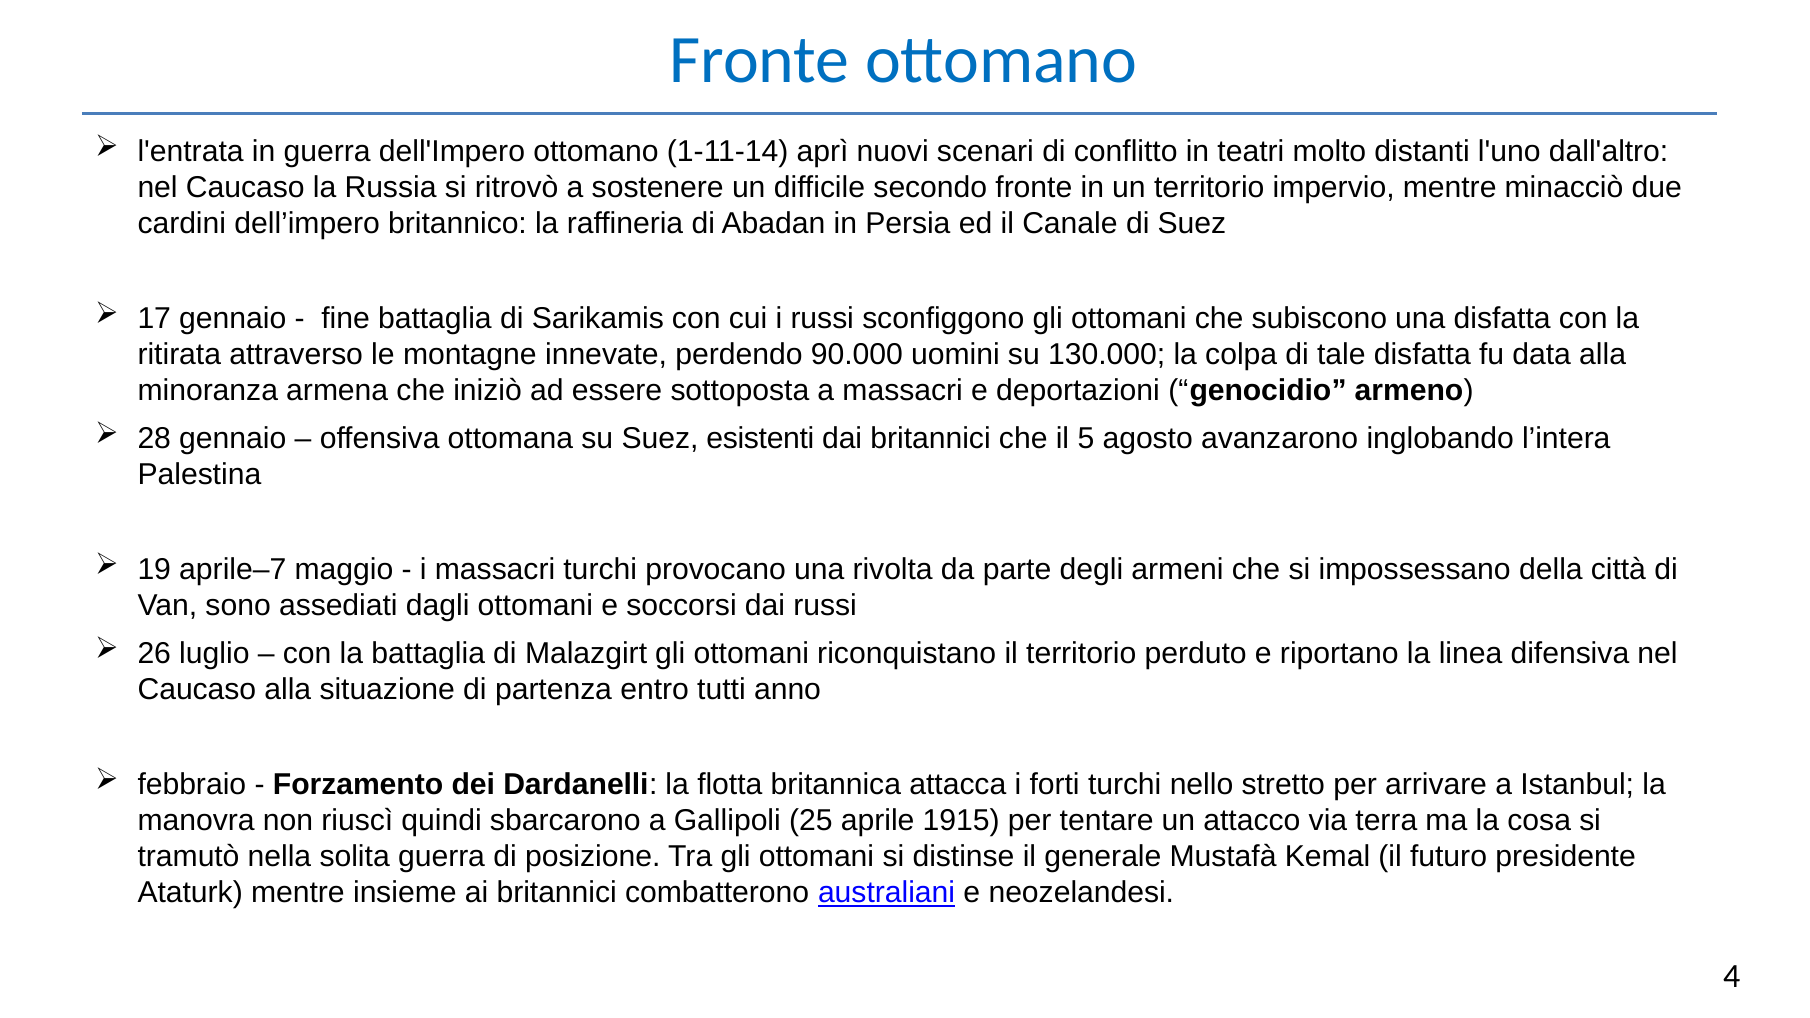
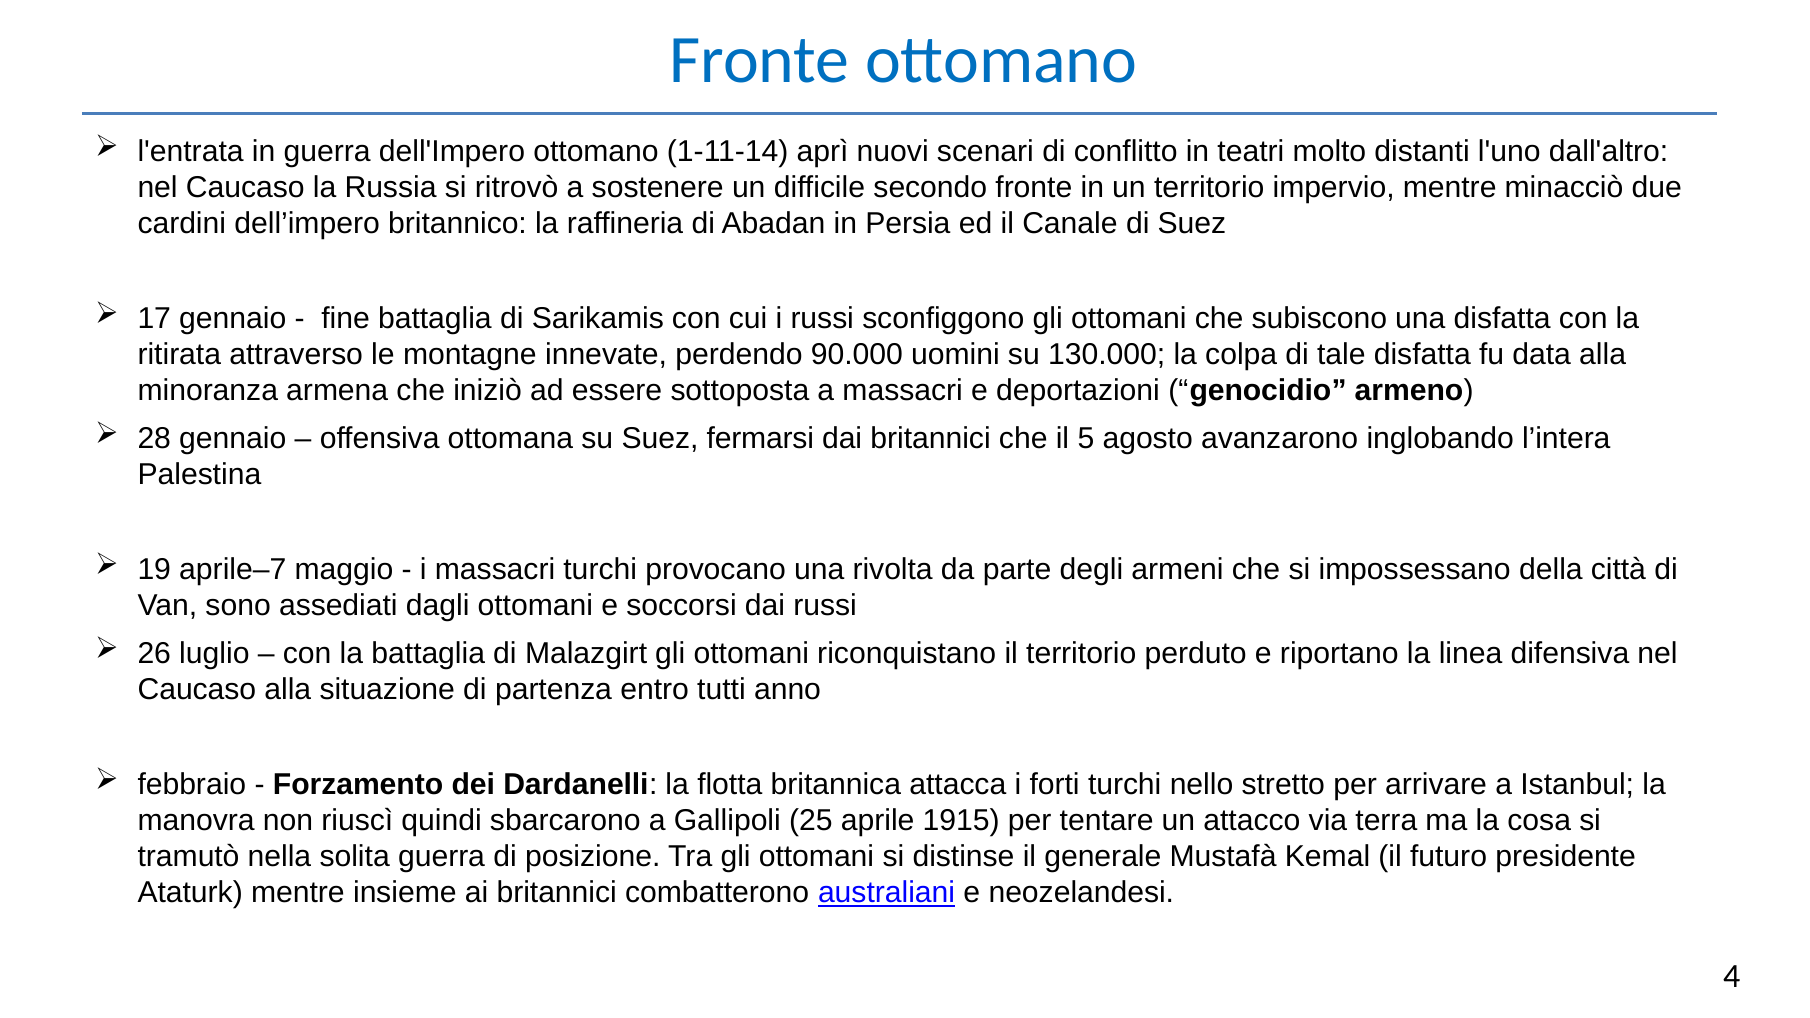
esistenti: esistenti -> fermarsi (760, 438)
